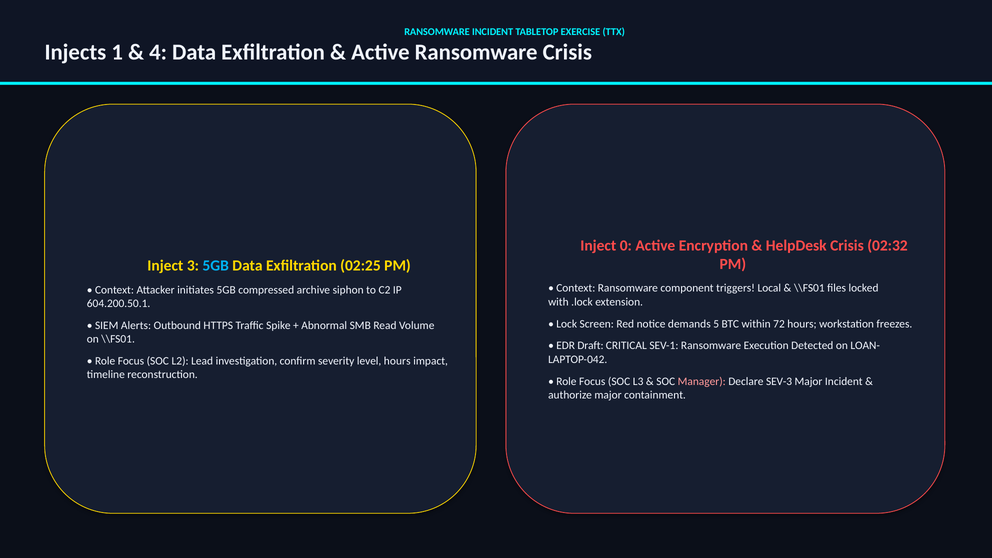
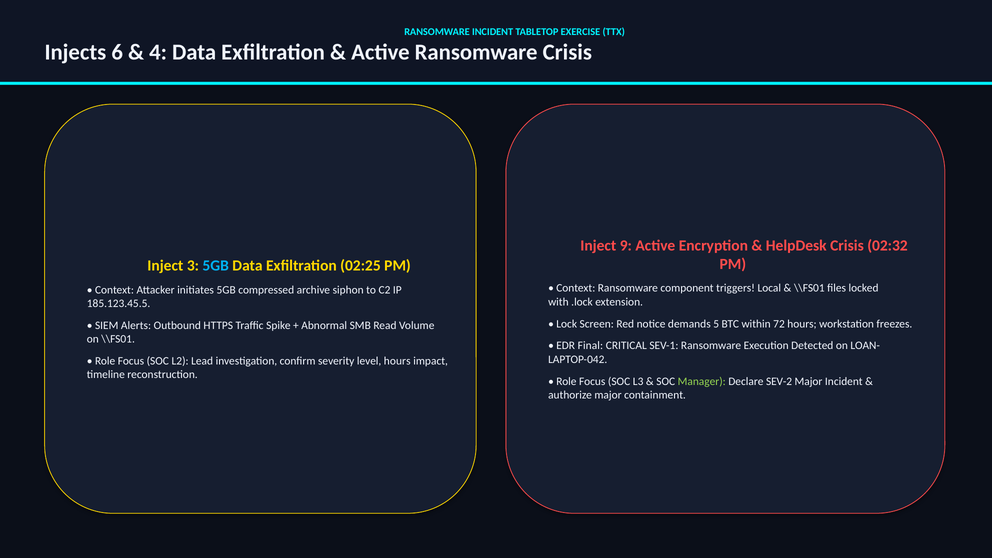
1: 1 -> 6 (117, 52)
0: 0 -> 9 (626, 246)
604.200.50.1: 604.200.50.1 -> 185.123.45.5 (119, 304)
Draft: Draft -> Final (590, 346)
Manager colour: pink -> light green (702, 381)
SEV-3: SEV-3 -> SEV-2 (779, 381)
